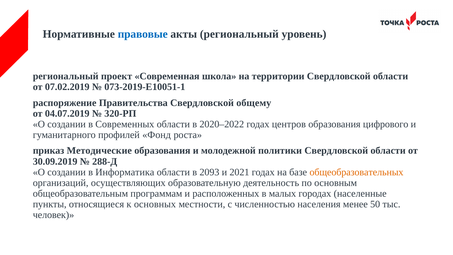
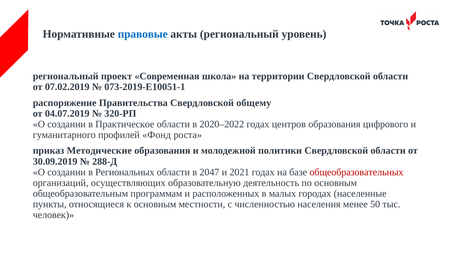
Современных: Современных -> Практическое (125, 124)
Информатика: Информатика -> Региональных (125, 172)
2093: 2093 -> 2047 (209, 172)
общеобразовательных colour: orange -> red (356, 172)
к основных: основных -> основным (155, 204)
